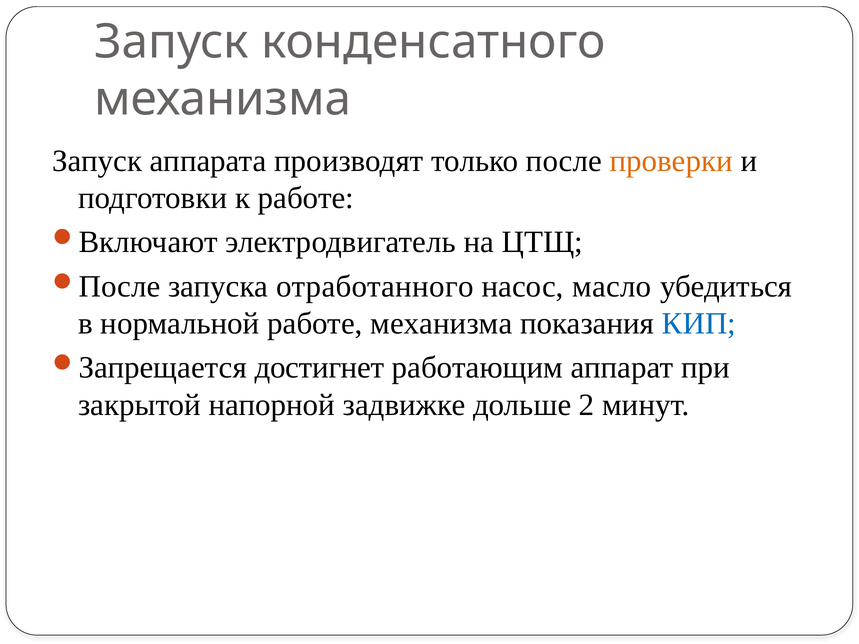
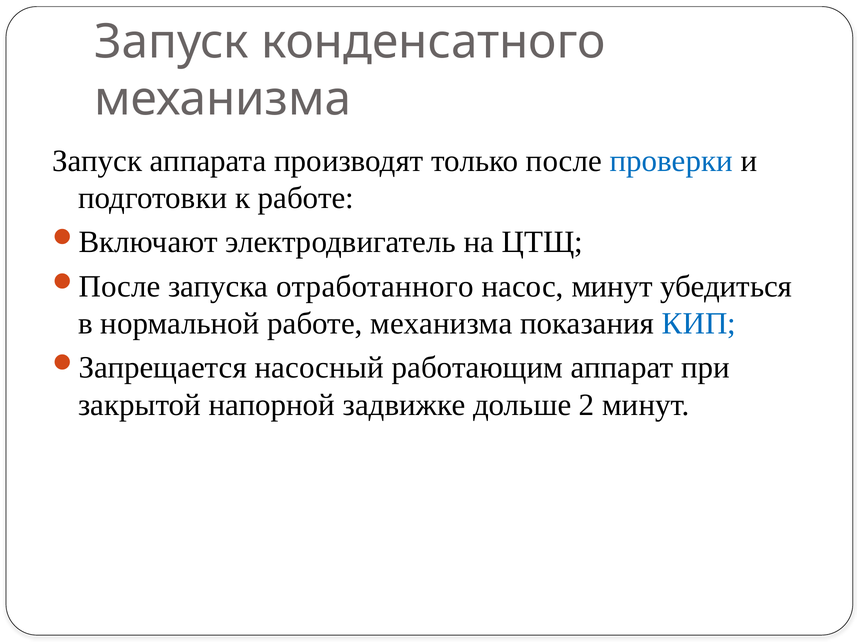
проверки colour: orange -> blue (671, 161)
насос масло: масло -> минут (612, 286)
достигнет: достигнет -> насосный (319, 368)
